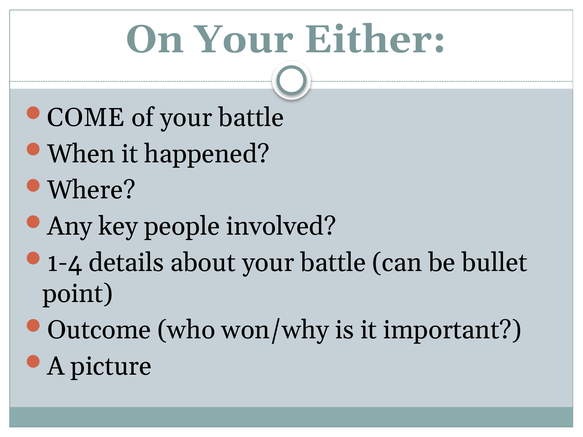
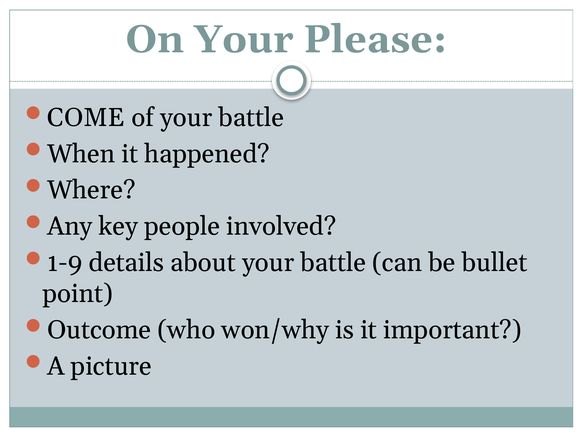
Either: Either -> Please (375, 39)
1-4: 1-4 -> 1-9 (65, 263)
